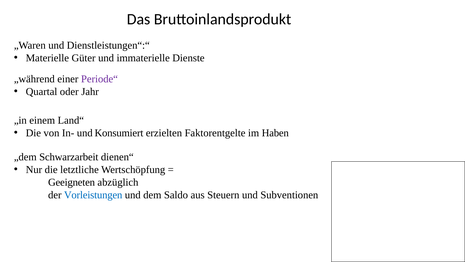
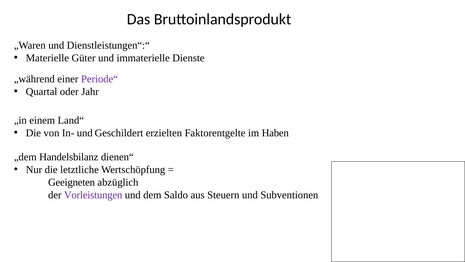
Konsumiert: Konsumiert -> Geschildert (119, 133)
Schwarzarbeit: Schwarzarbeit -> Handelsbilanz (69, 157)
Vorleistungen colour: blue -> purple (93, 195)
